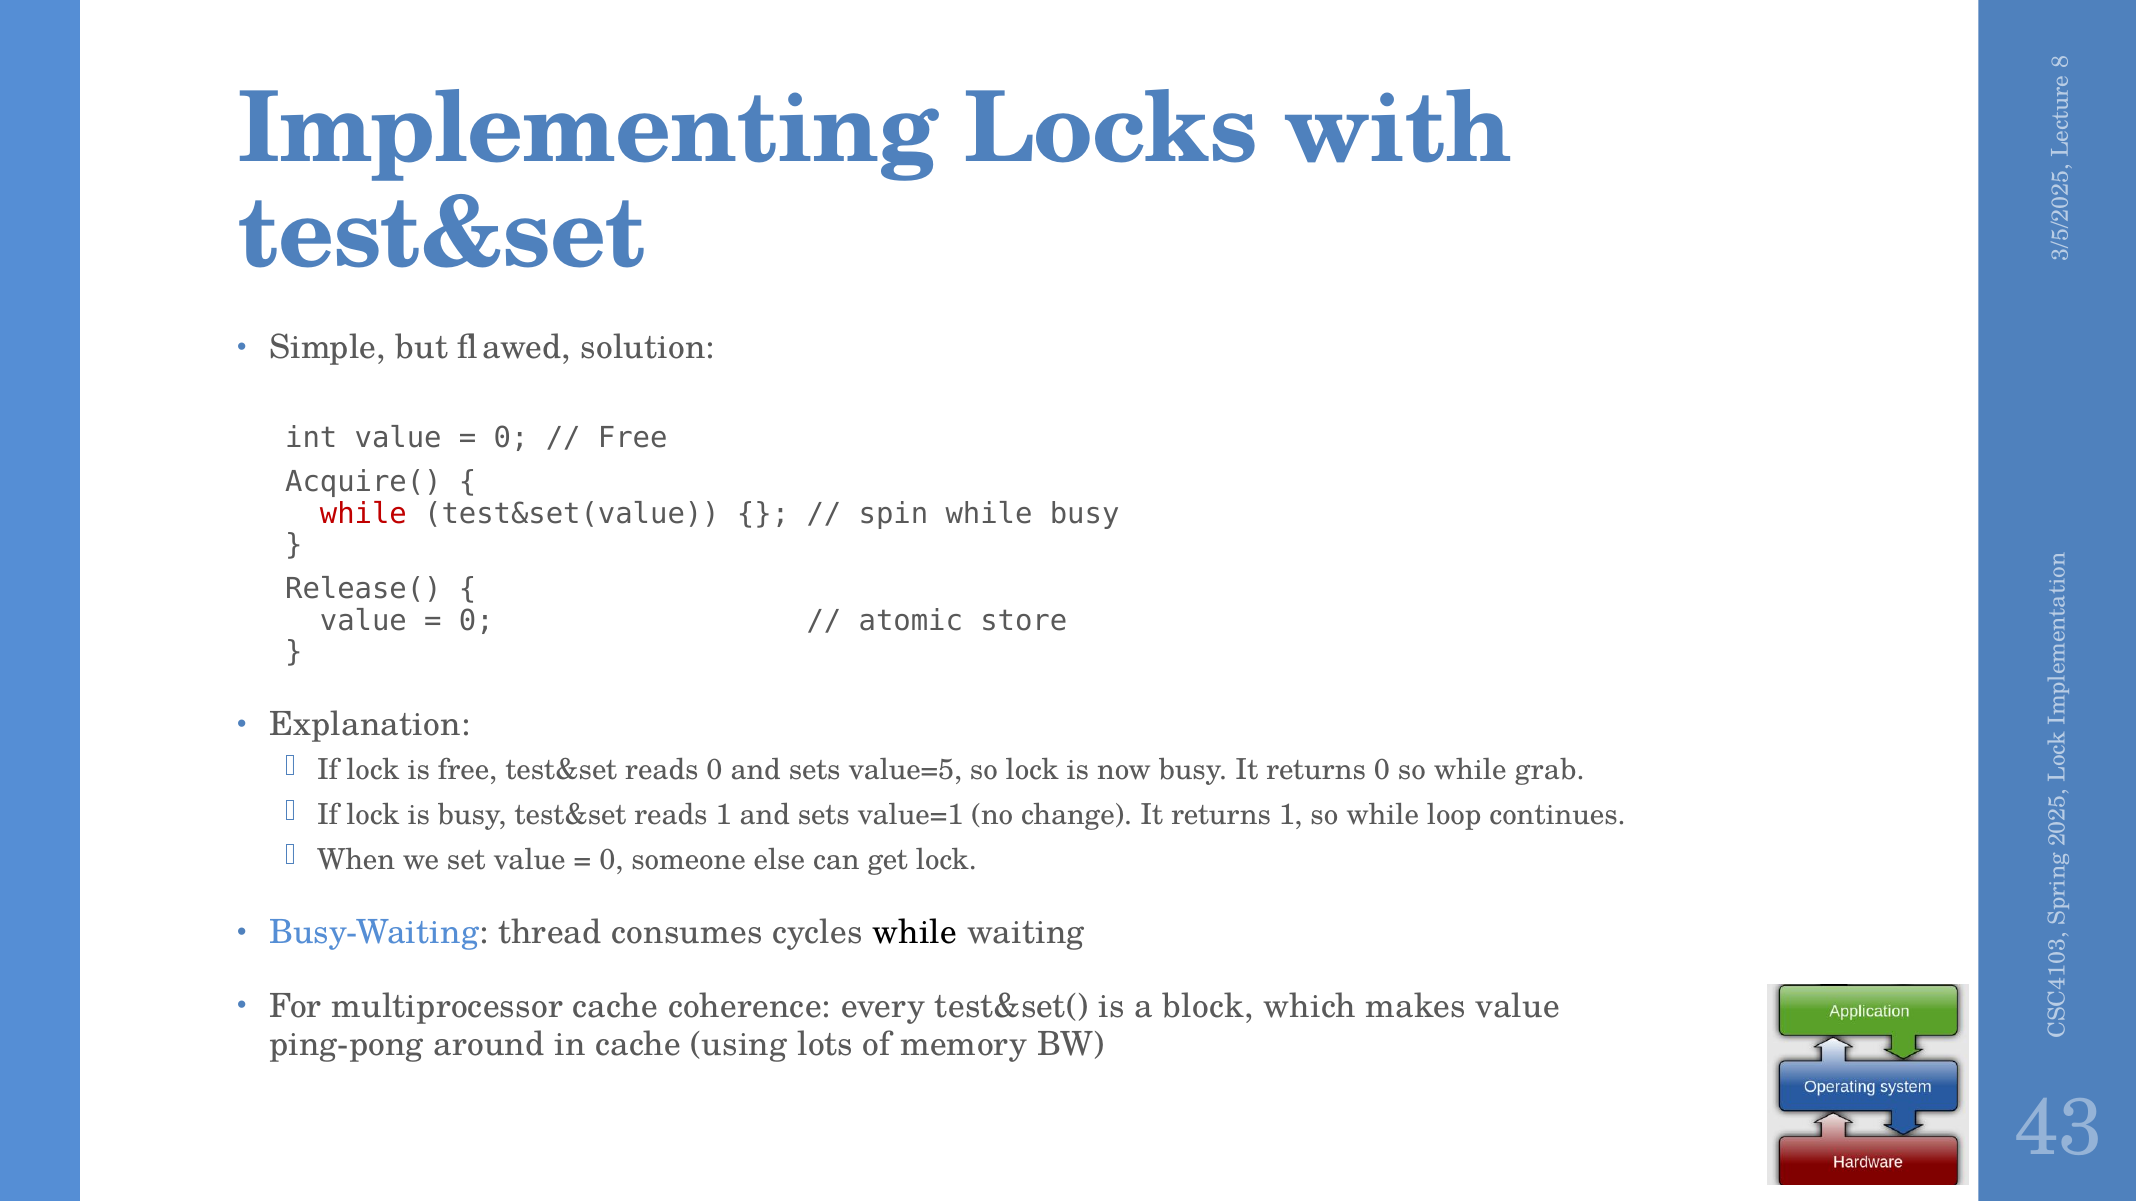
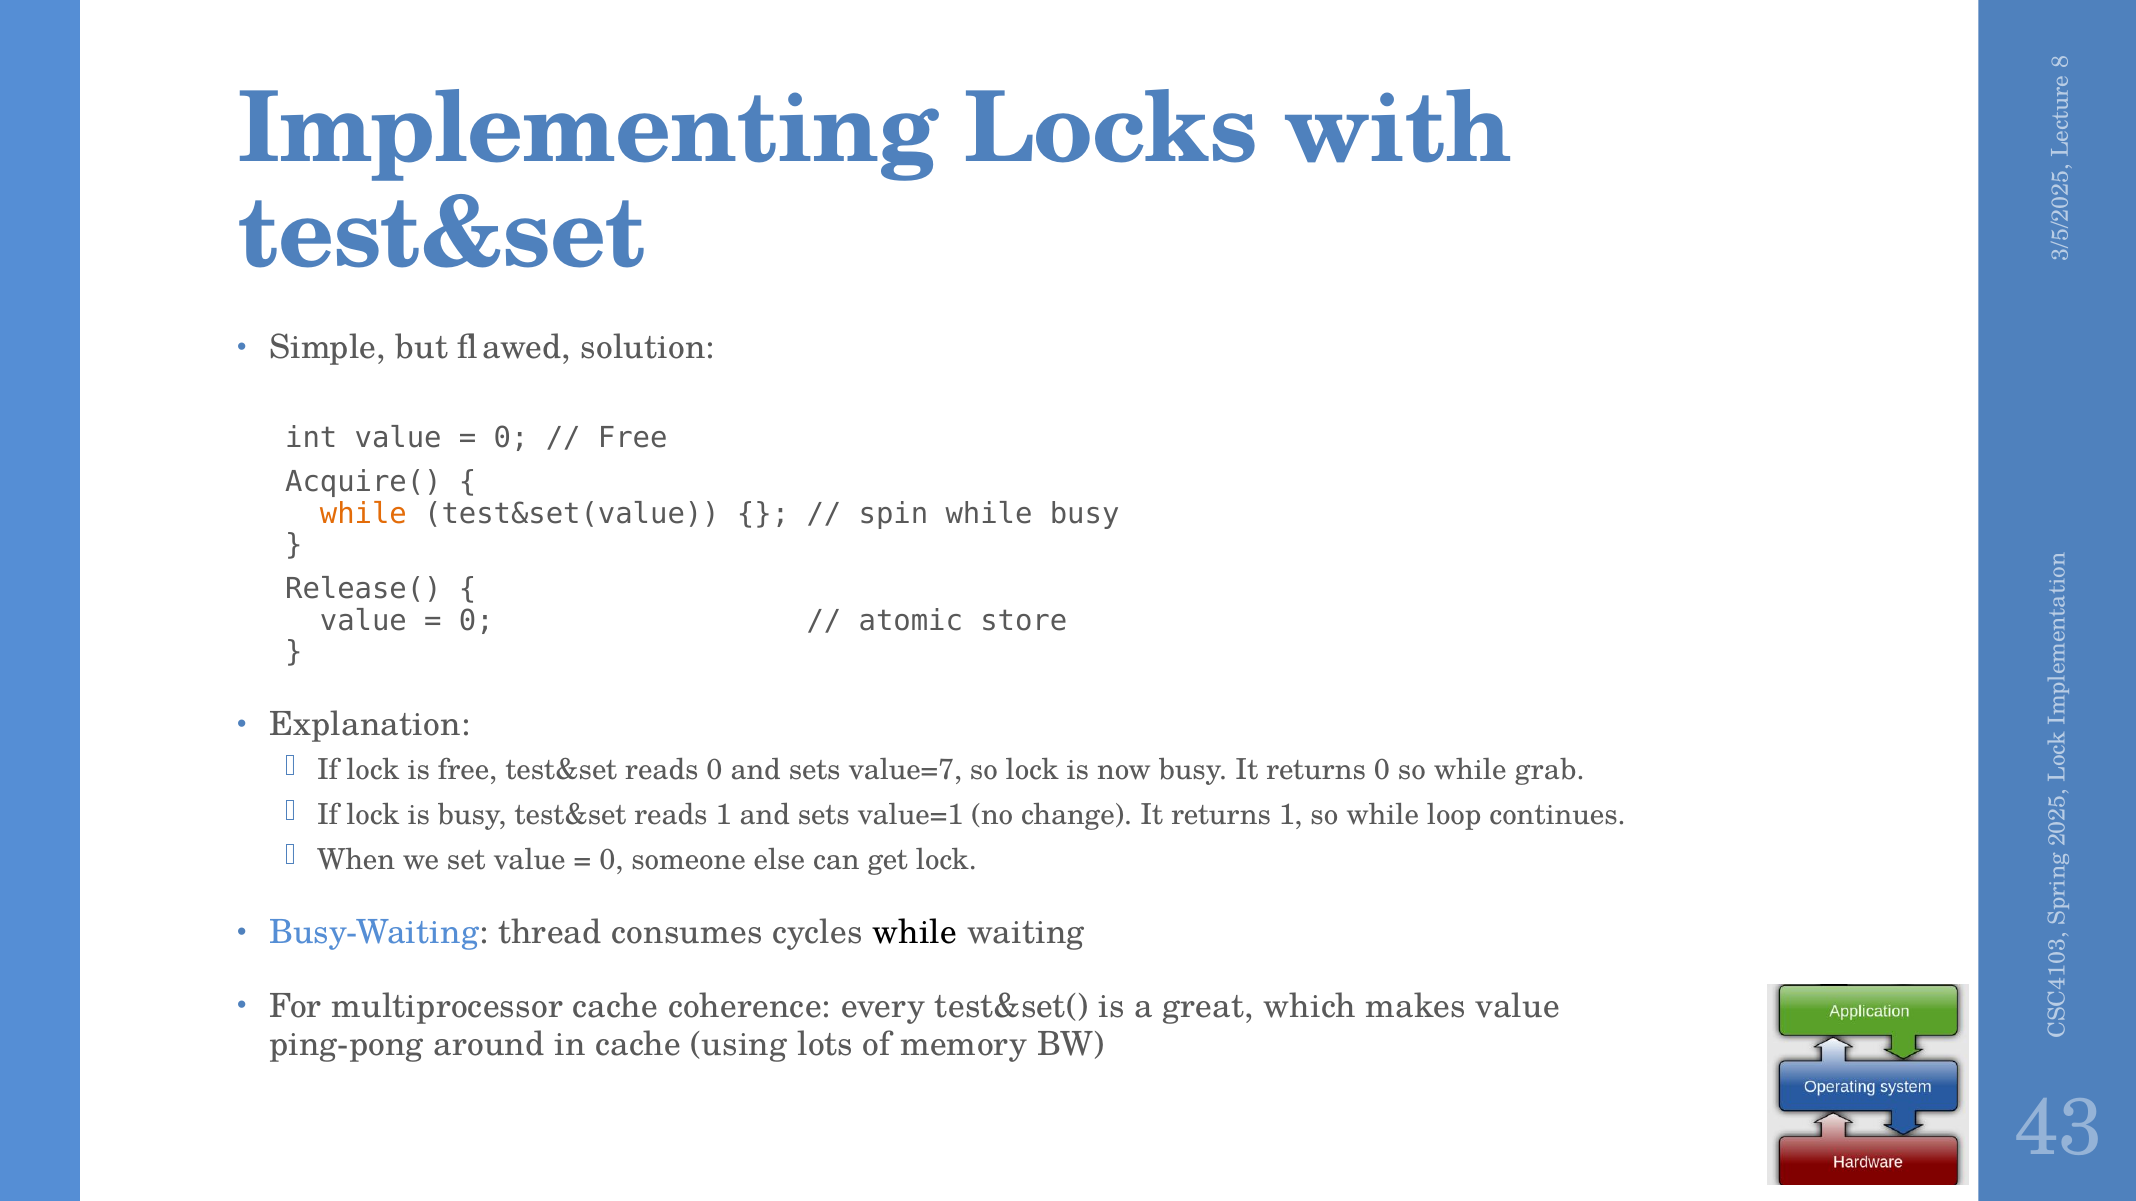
while colour: red -> orange (363, 514)
value=5: value=5 -> value=7 (905, 770)
block: block -> great (1208, 1007)
